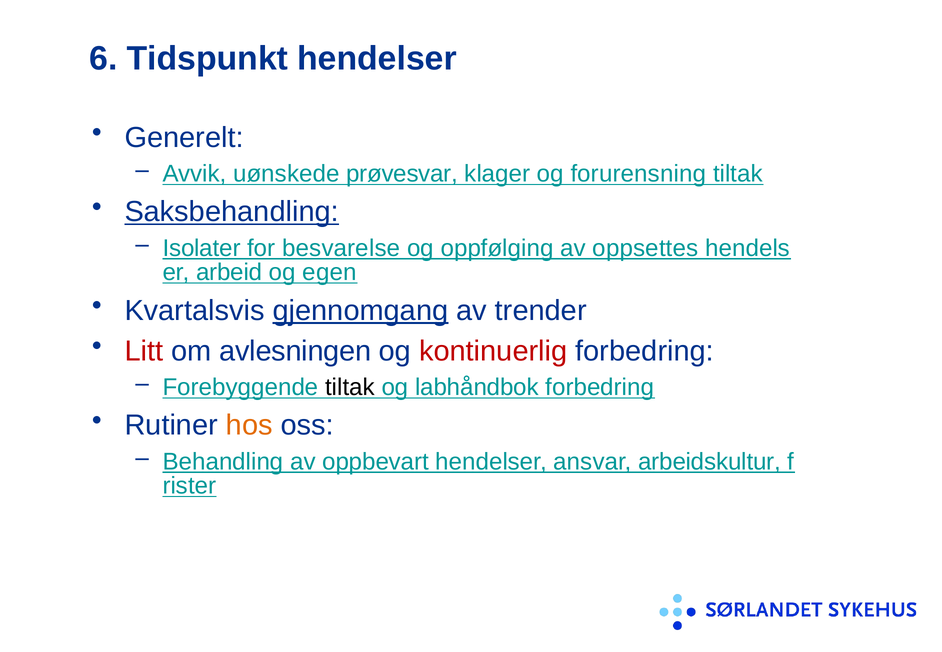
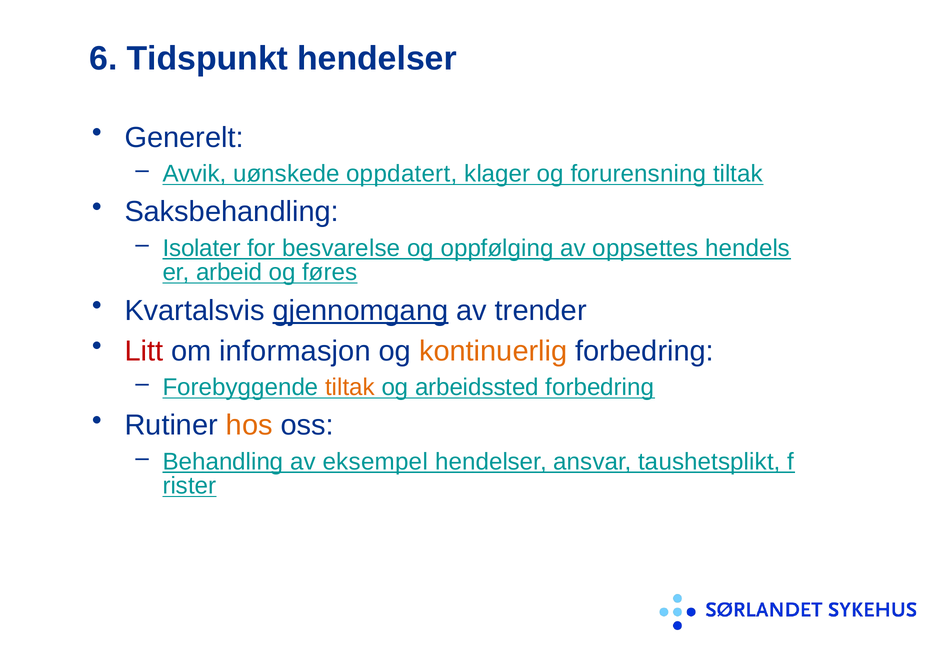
prøvesvar: prøvesvar -> oppdatert (402, 174)
Saksbehandling underline: present -> none (232, 212)
egen: egen -> føres (330, 272)
avlesningen: avlesningen -> informasjon (295, 351)
kontinuerlig colour: red -> orange (493, 351)
tiltak colour: black -> orange (350, 387)
labhåndbok: labhåndbok -> arbeidssted (477, 387)
oppbevart: oppbevart -> eksempel (375, 462)
arbeidskultur: arbeidskultur -> taushetsplikt (709, 462)
